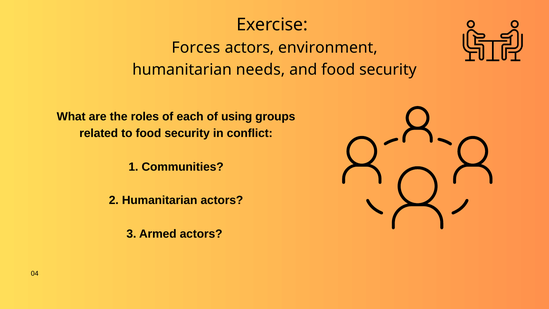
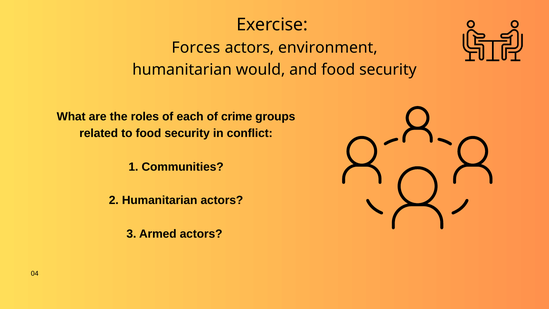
needs: needs -> would (261, 70)
using: using -> crime (237, 116)
